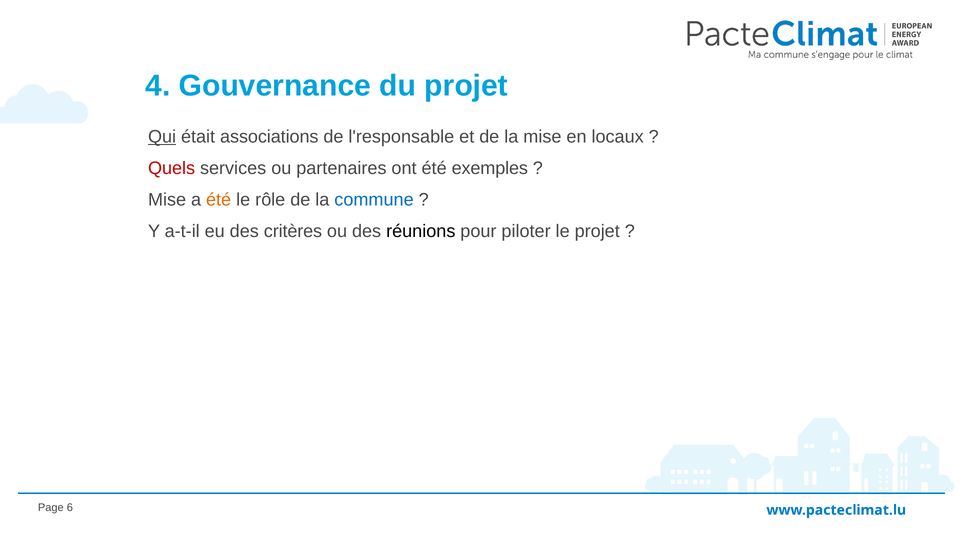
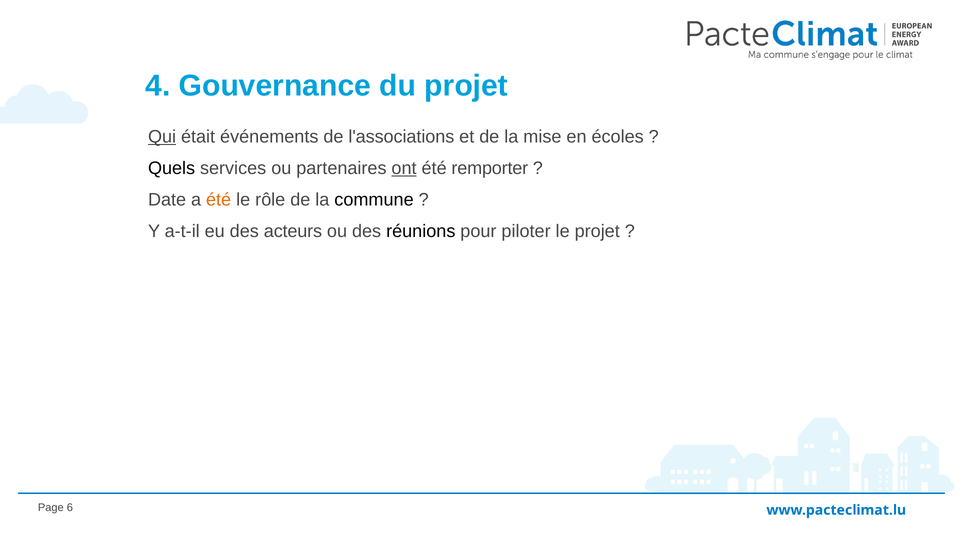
associations: associations -> événements (269, 137)
l'responsable: l'responsable -> l'associations (401, 137)
locaux: locaux -> écoles (618, 137)
Quels colour: red -> black (172, 168)
ont underline: none -> present (404, 168)
exemples: exemples -> remporter (490, 168)
Mise: Mise -> Date (167, 200)
commune colour: blue -> black (374, 200)
critères: critères -> acteurs (293, 231)
